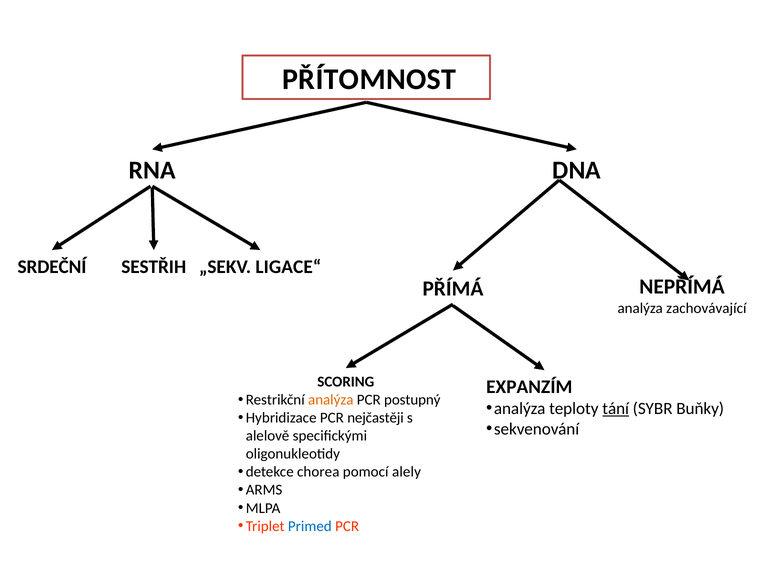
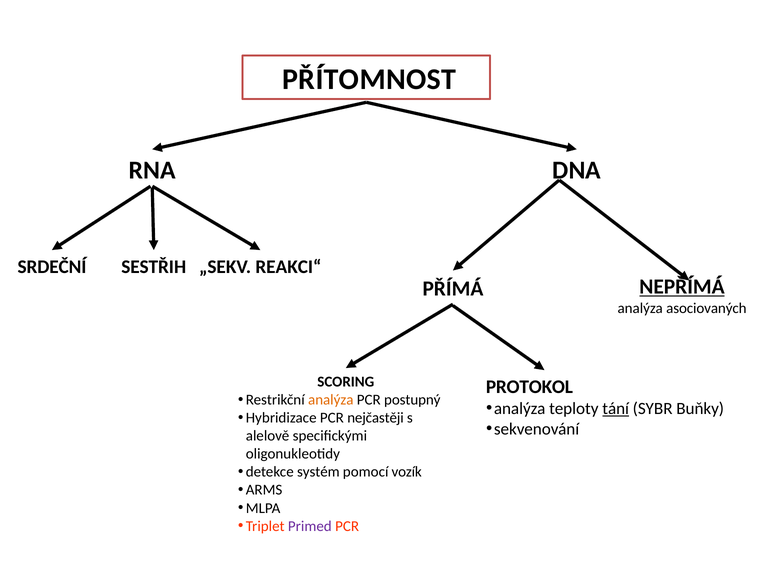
LIGACE“: LIGACE“ -> REAKCI“ (288, 266)
NEPŘÍMÁ underline: none -> present (682, 286)
zachovávající: zachovávající -> asociovaných (706, 308)
EXPANZÍM: EXPANZÍM -> PROTOKOL (529, 386)
chorea: chorea -> systém (318, 471)
alely: alely -> vozík (407, 471)
Primed colour: blue -> purple (310, 525)
